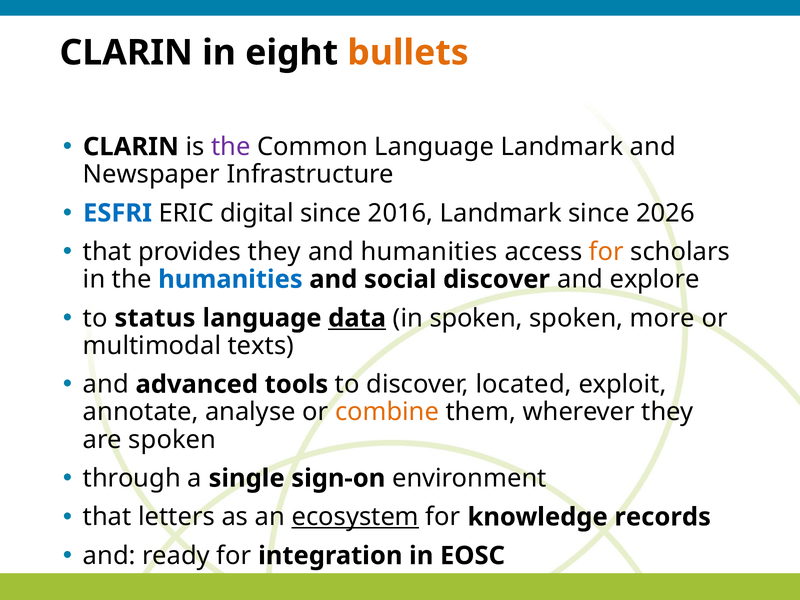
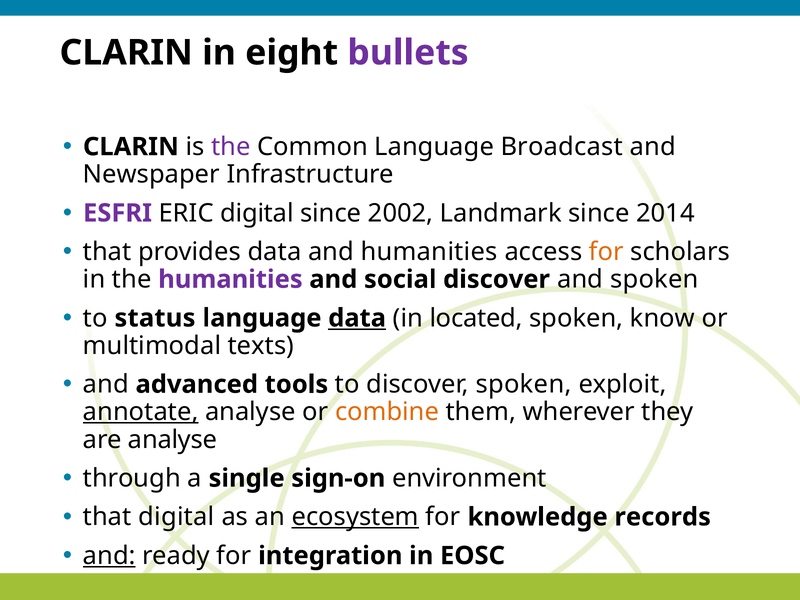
bullets colour: orange -> purple (408, 53)
Language Landmark: Landmark -> Broadcast (562, 147)
ESFRI colour: blue -> purple (118, 213)
2016: 2016 -> 2002 (401, 213)
2026: 2026 -> 2014 (665, 213)
provides they: they -> data (274, 252)
humanities colour: blue -> purple (230, 279)
and explore: explore -> spoken (654, 279)
in spoken: spoken -> located (476, 318)
more: more -> know (662, 318)
discover located: located -> spoken (524, 384)
annotate underline: none -> present (141, 412)
are spoken: spoken -> analyse (173, 440)
that letters: letters -> digital (176, 517)
and underline: none -> present (109, 556)
